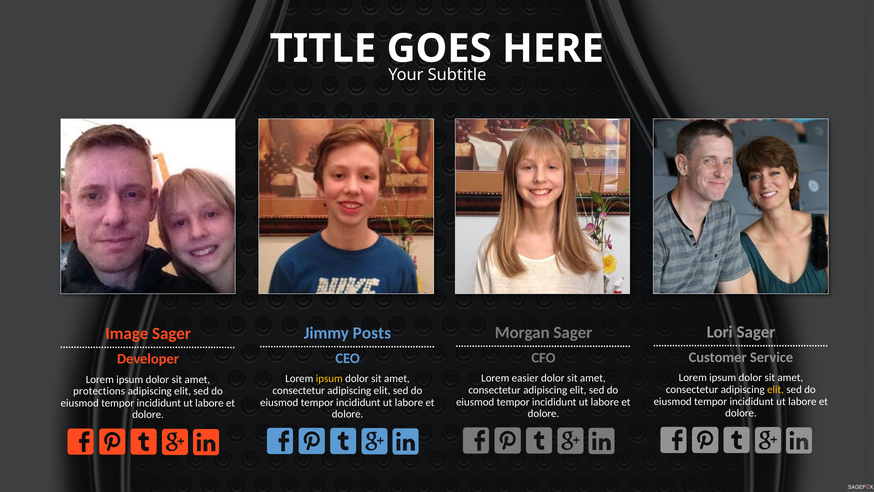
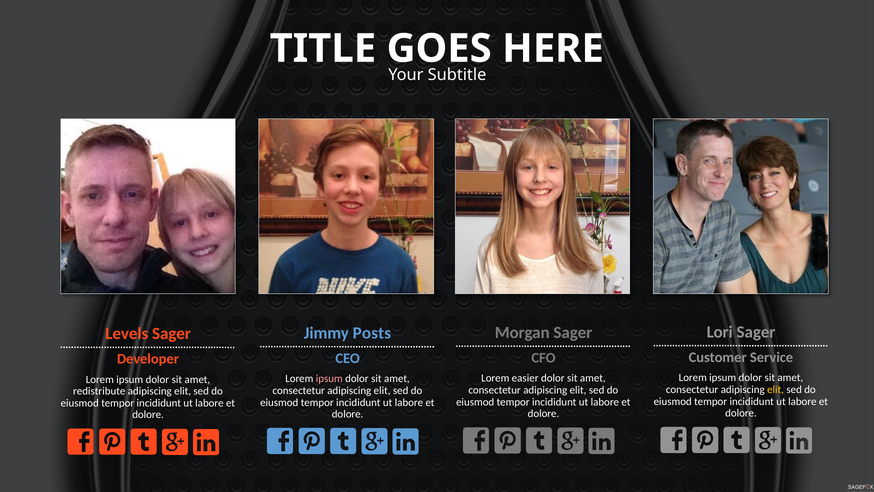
Image: Image -> Levels (127, 334)
ipsum colour: yellow -> pink (329, 379)
protections: protections -> redistribute (99, 391)
